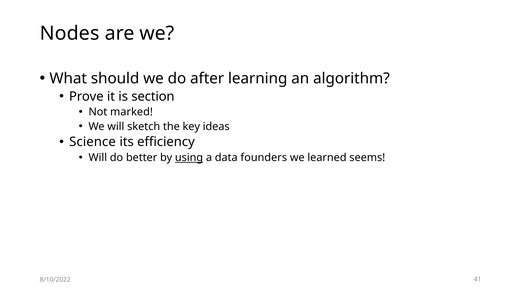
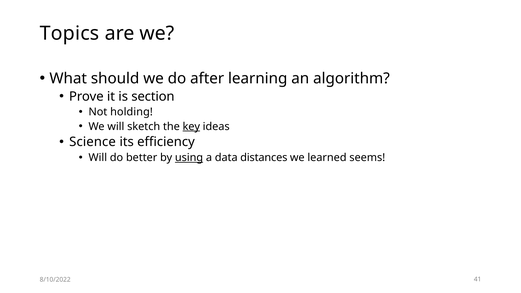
Nodes: Nodes -> Topics (70, 33)
marked: marked -> holding (131, 112)
key underline: none -> present (191, 126)
founders: founders -> distances (264, 158)
